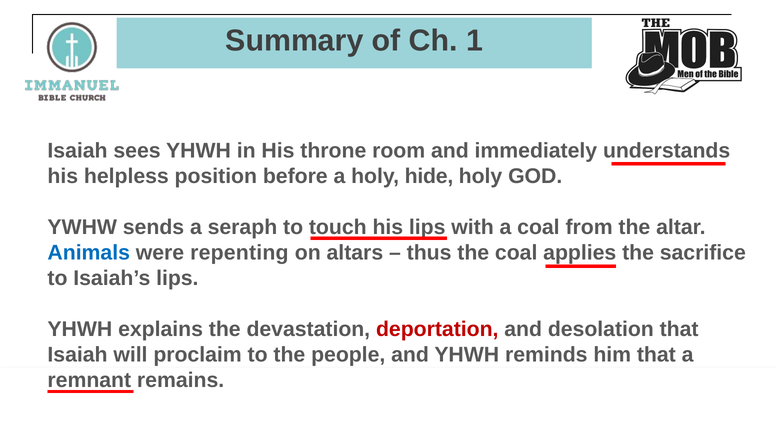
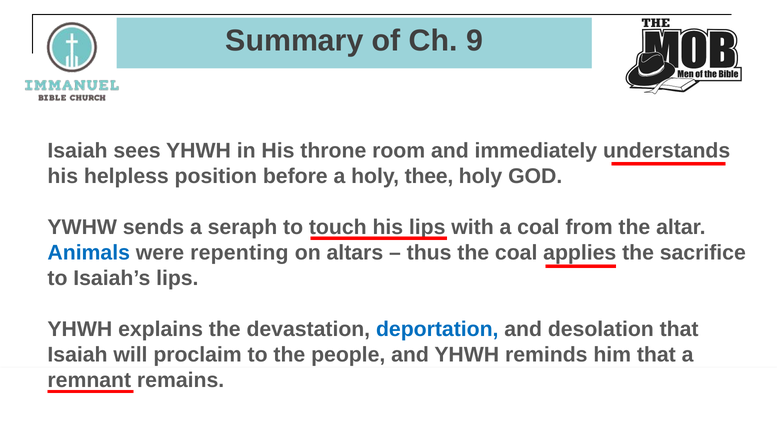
1: 1 -> 9 (475, 41)
hide: hide -> thee (429, 176)
deportation colour: red -> blue (437, 329)
